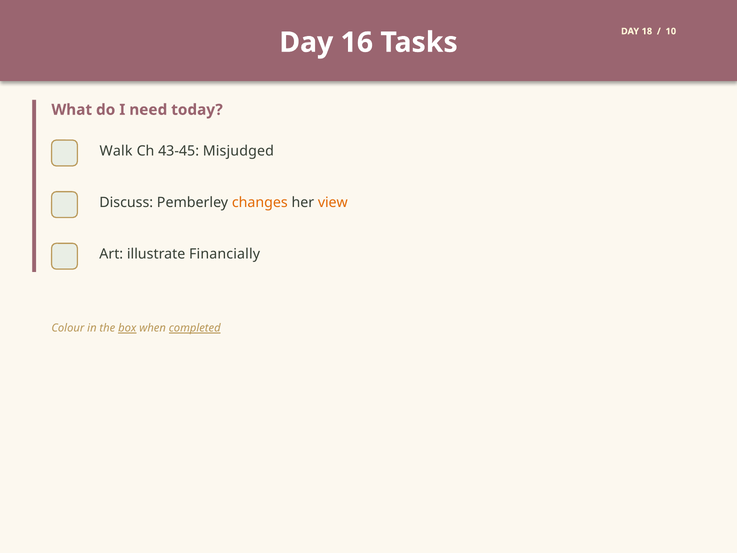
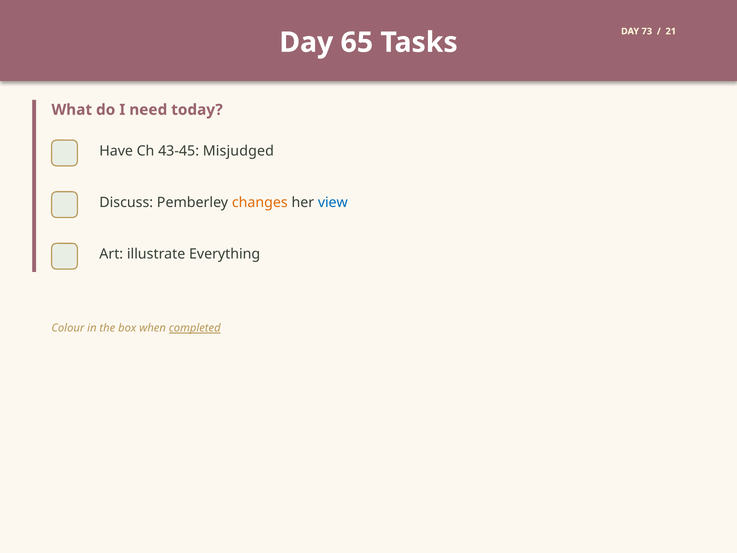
18: 18 -> 73 (647, 31)
10: 10 -> 21 (671, 31)
16: 16 -> 65 (357, 42)
Walk: Walk -> Have (116, 151)
view colour: orange -> blue (333, 203)
Financially: Financially -> Everything (225, 254)
box underline: present -> none (127, 328)
